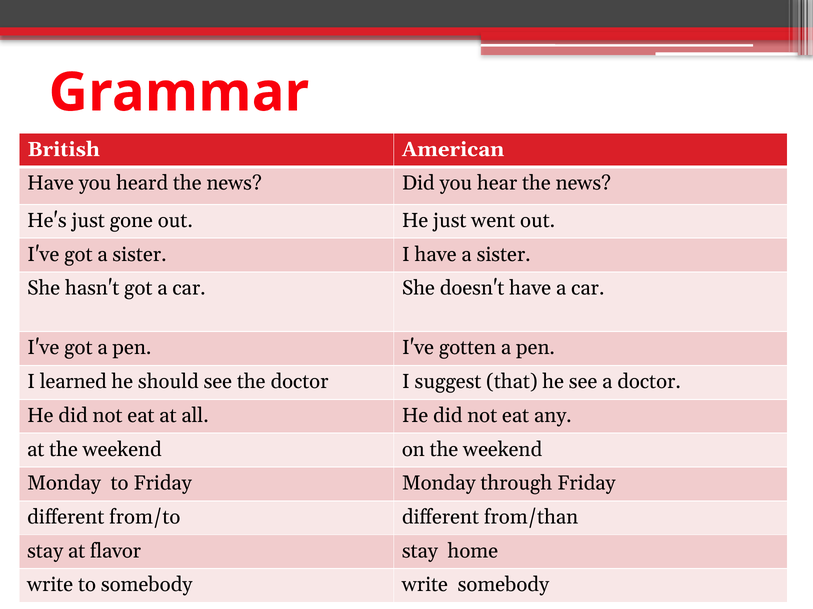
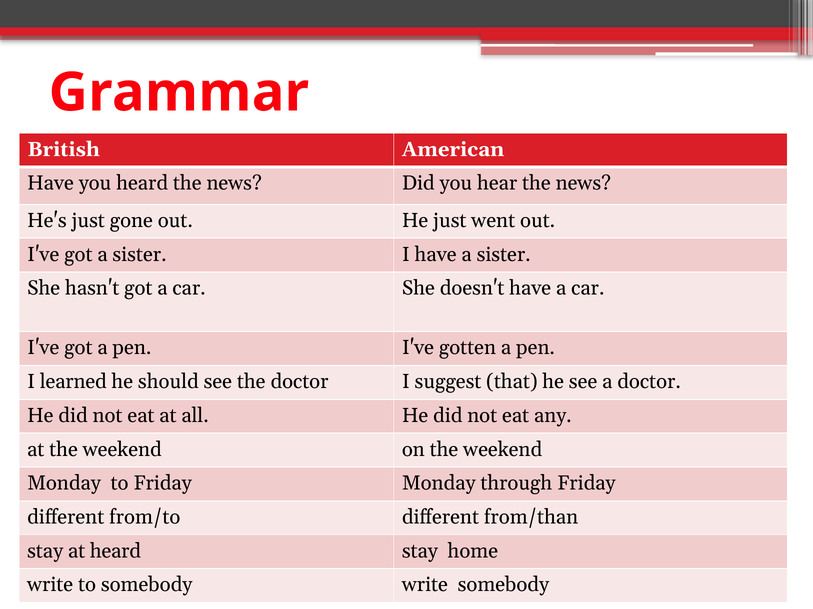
at flavor: flavor -> heard (115, 552)
